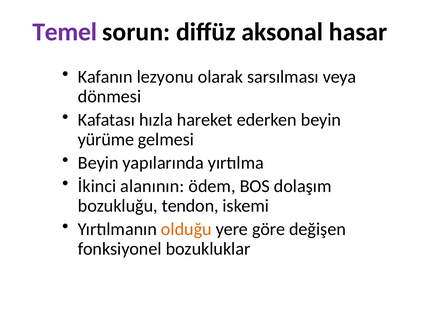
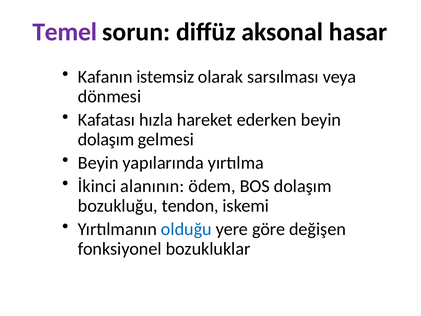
lezyonu: lezyonu -> istemsiz (165, 77)
yürüme: yürüme -> dolaşım (106, 139)
olduğu colour: orange -> blue (186, 229)
